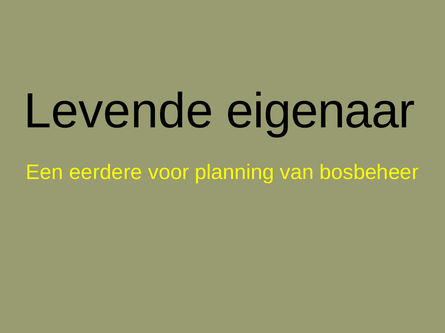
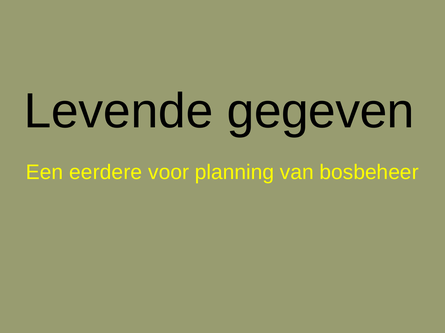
eigenaar: eigenaar -> gegeven (321, 111)
